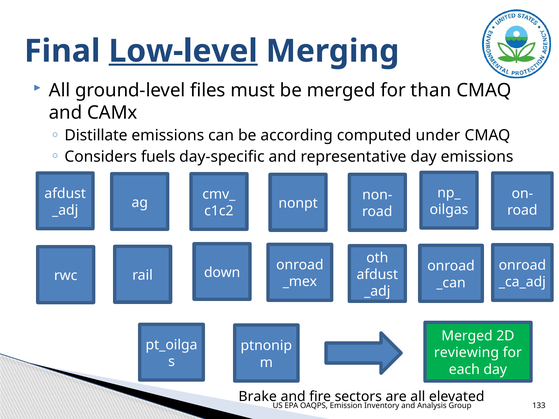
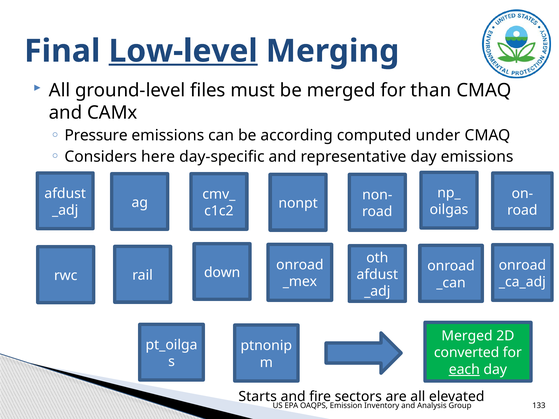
Distillate: Distillate -> Pressure (96, 136)
fuels: fuels -> here (158, 157)
reviewing: reviewing -> converted (467, 353)
each underline: none -> present (464, 370)
Brake: Brake -> Starts (258, 397)
